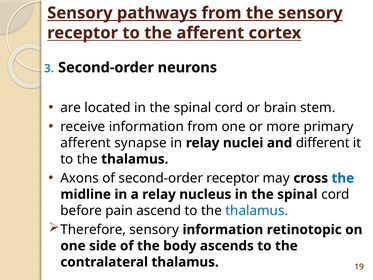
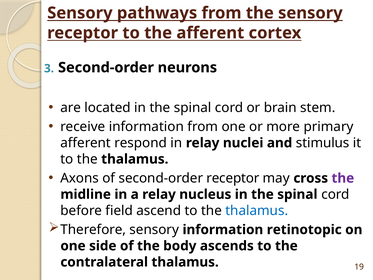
synapse: synapse -> respond (141, 143)
different: different -> stimulus (323, 143)
the colour: blue -> purple (343, 178)
pain: pain -> field (119, 210)
